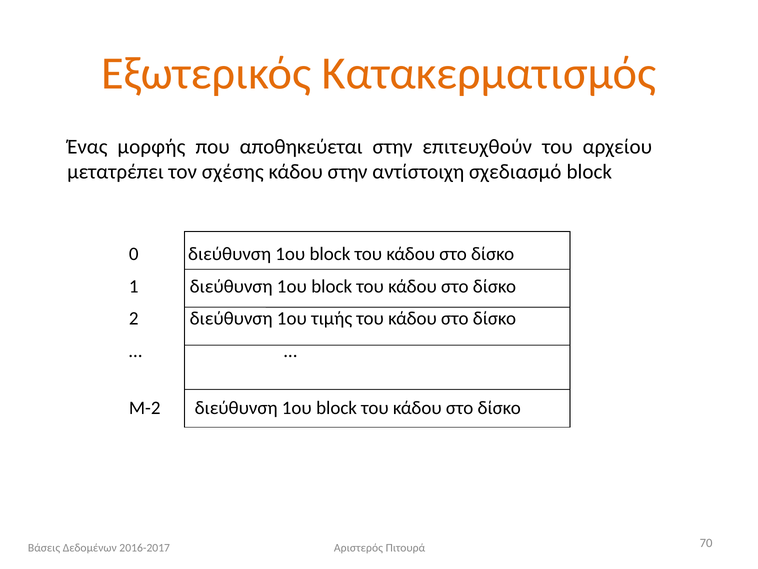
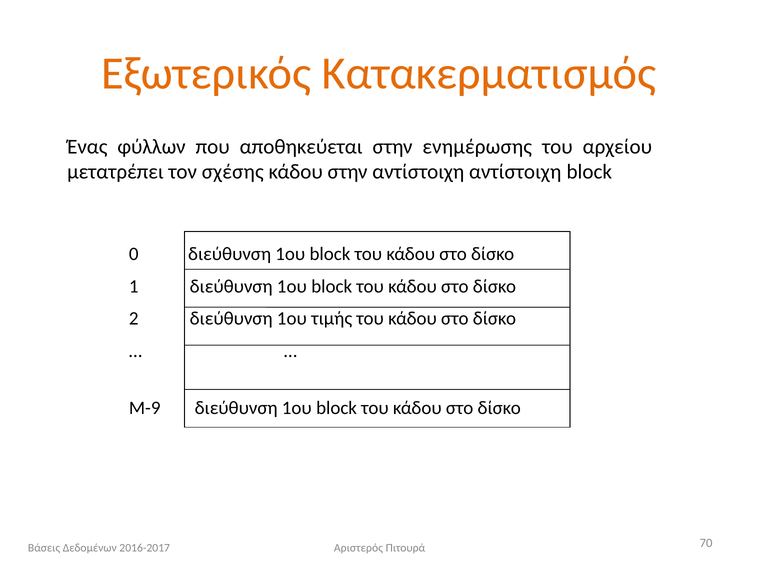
μορφής: μορφής -> φύλλων (152, 146)
επιτευχθούν: επιτευχθούν -> ενημέρωσης (477, 146)
αντίστοιχη σχεδιασμό: σχεδιασμό -> αντίστοιχη (515, 172)
Μ-2: Μ-2 -> Μ-9 (145, 408)
